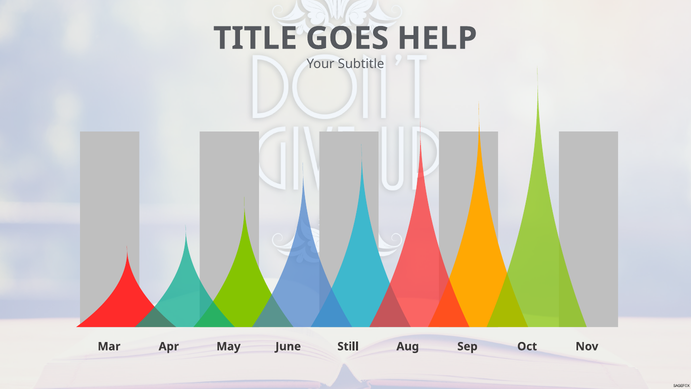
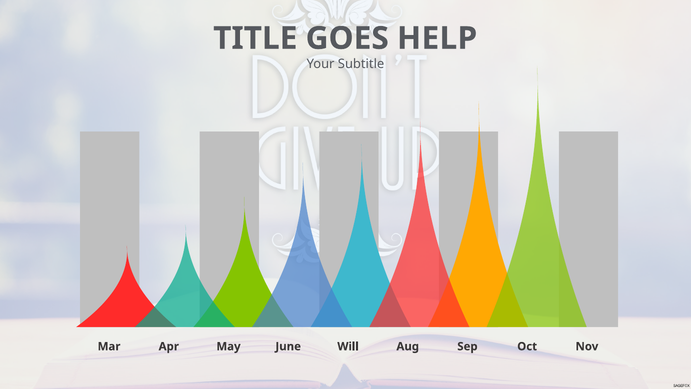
Still: Still -> Will (348, 346)
